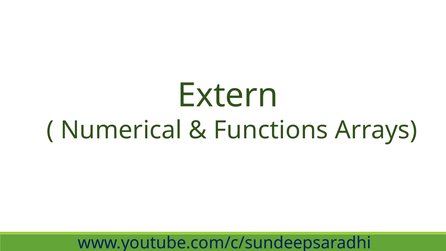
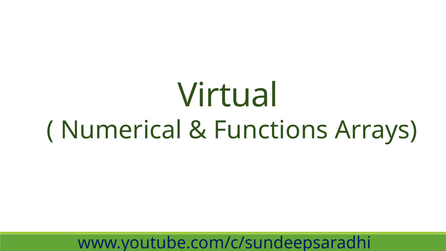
Extern: Extern -> Virtual (228, 95)
